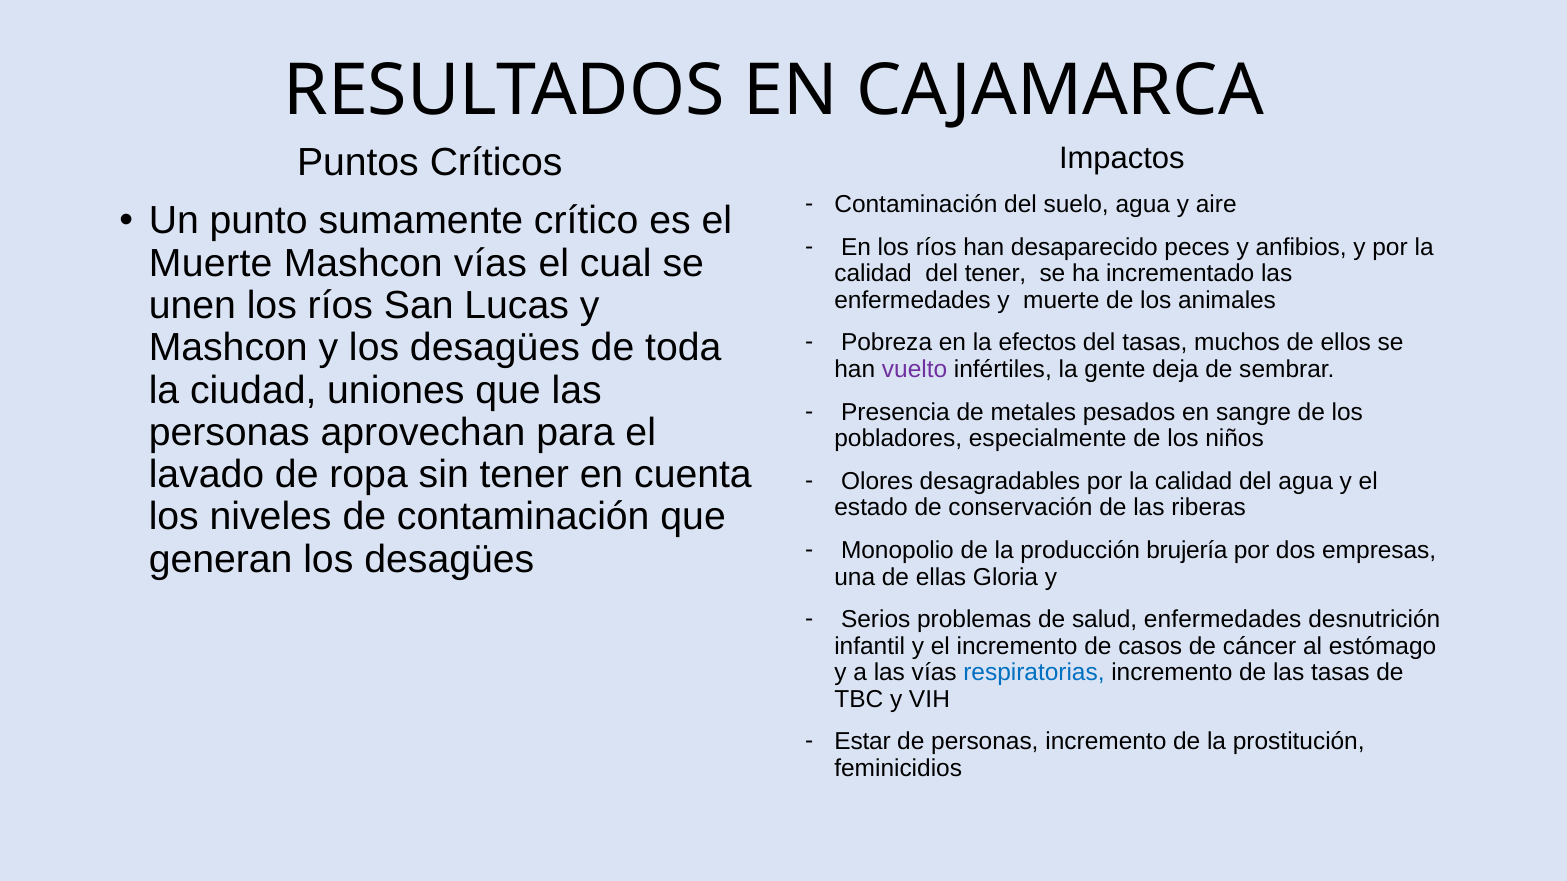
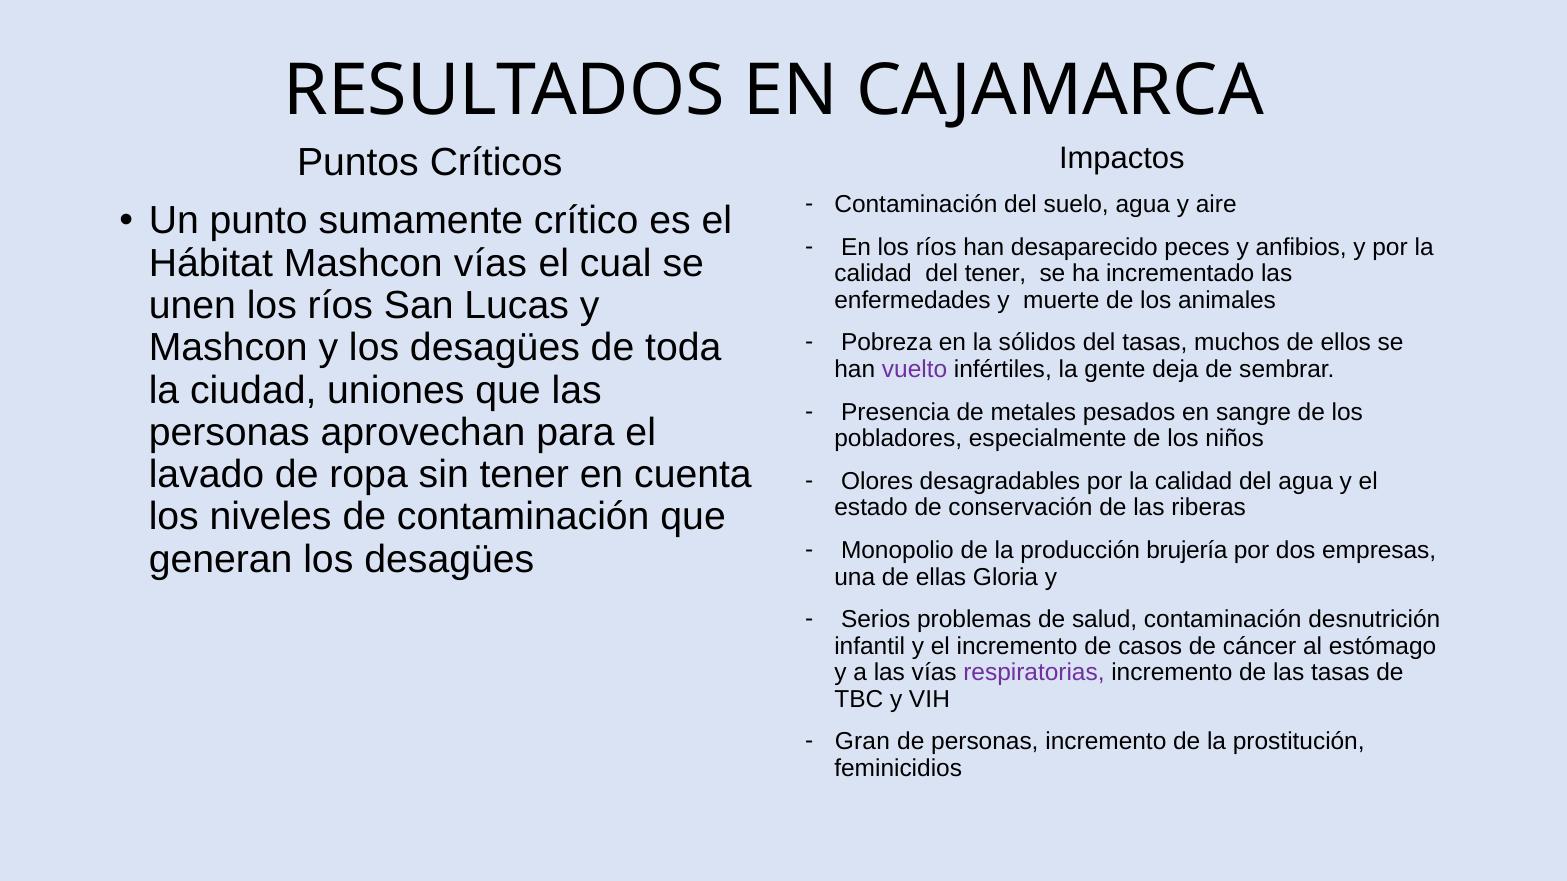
Muerte: Muerte -> Hábitat (211, 263)
efectos: efectos -> sólidos (1037, 343)
salud enfermedades: enfermedades -> contaminación (1223, 620)
respiratorias colour: blue -> purple (1034, 673)
Estar: Estar -> Gran (862, 742)
